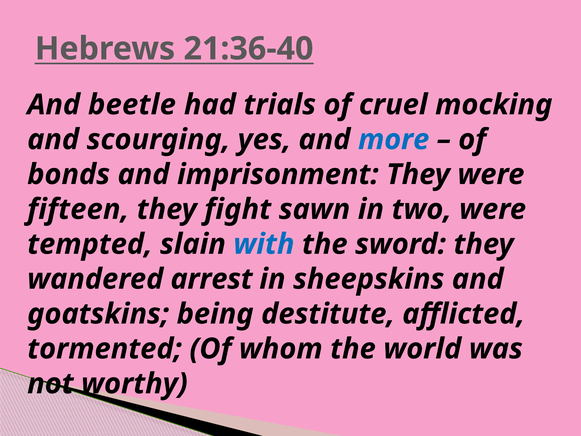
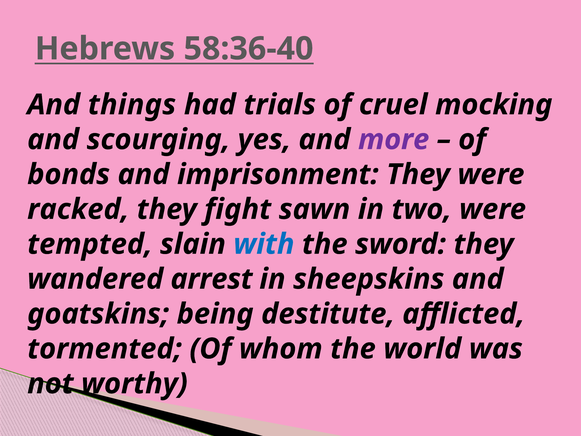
21:36-40: 21:36-40 -> 58:36-40 (248, 49)
beetle: beetle -> things (132, 105)
more colour: blue -> purple (394, 139)
fifteen: fifteen -> racked (78, 209)
